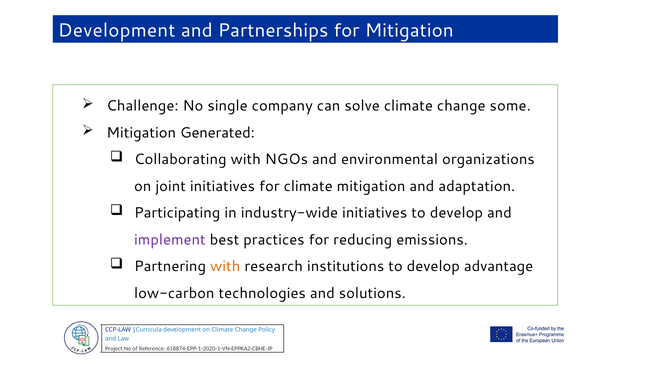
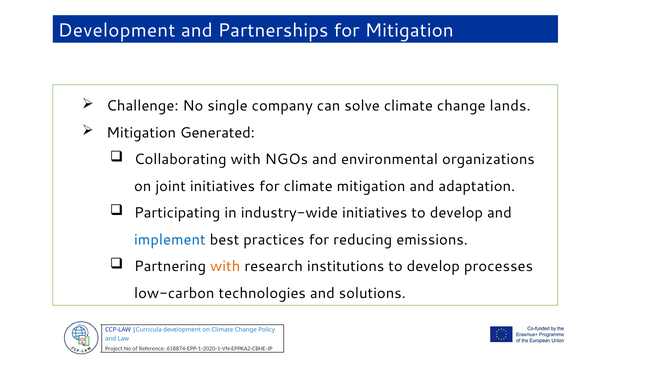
some: some -> lands (510, 106)
implement colour: purple -> blue (170, 240)
advantage: advantage -> processes (498, 267)
